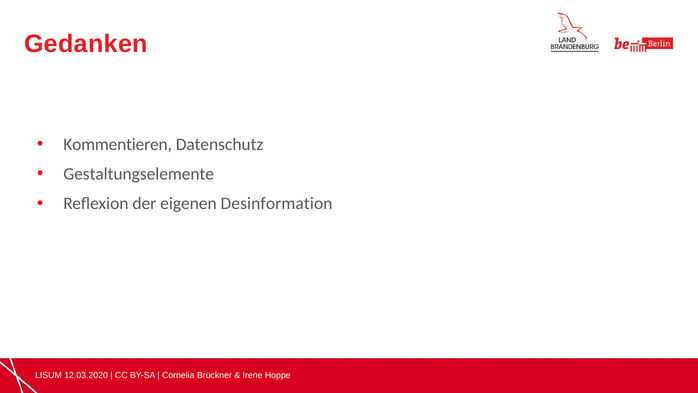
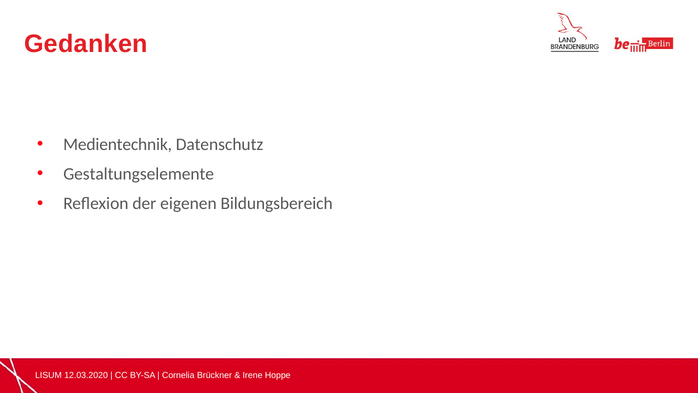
Kommentieren: Kommentieren -> Medientechnik (118, 144)
Desinformation: Desinformation -> Bildungsbereich (277, 204)
